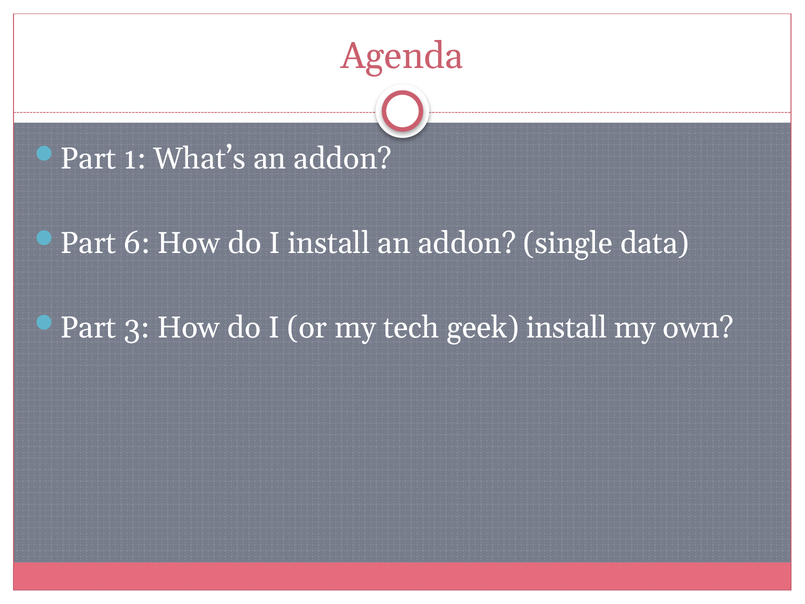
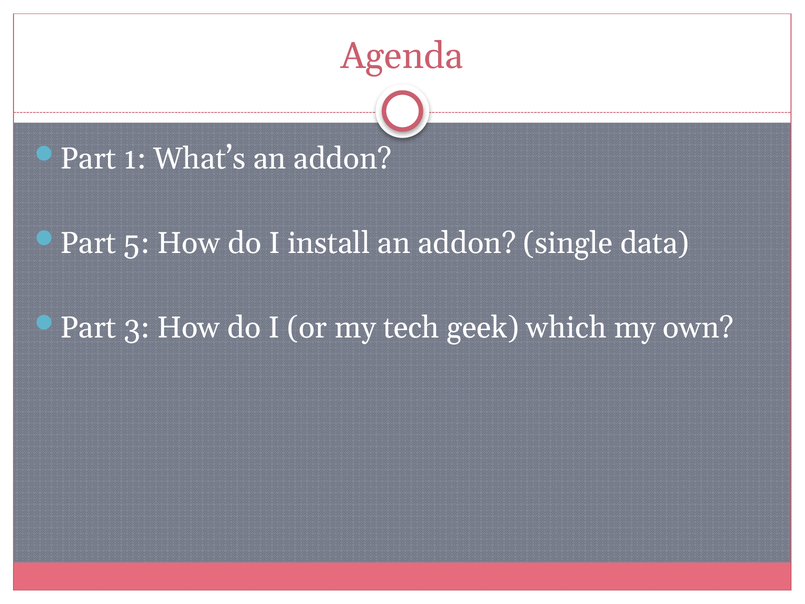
6: 6 -> 5 (137, 243)
geek install: install -> which (566, 328)
